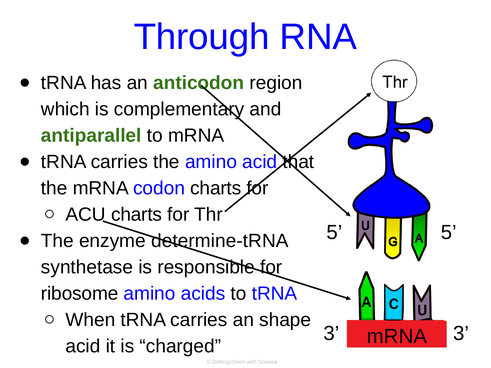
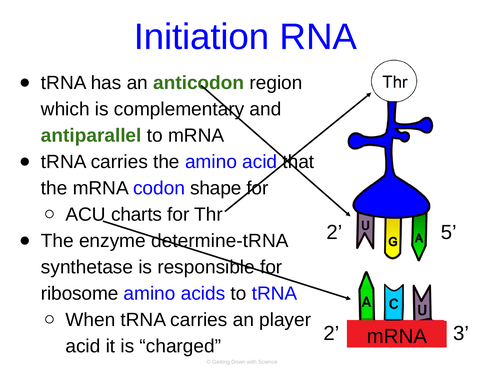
Through: Through -> Initiation (202, 37)
codon charts: charts -> shape (216, 188)
5: 5 -> 2 (335, 233)
shape: shape -> player (285, 320)
3: 3 -> 2 (331, 334)
